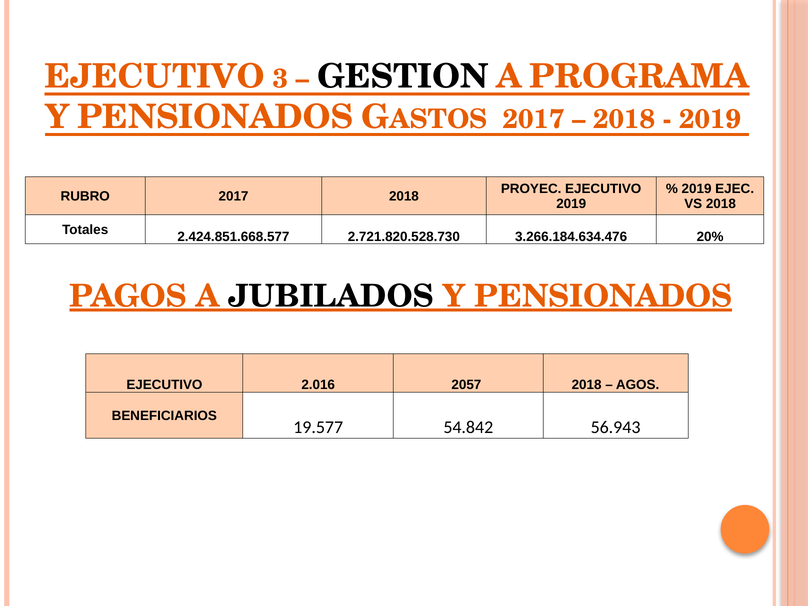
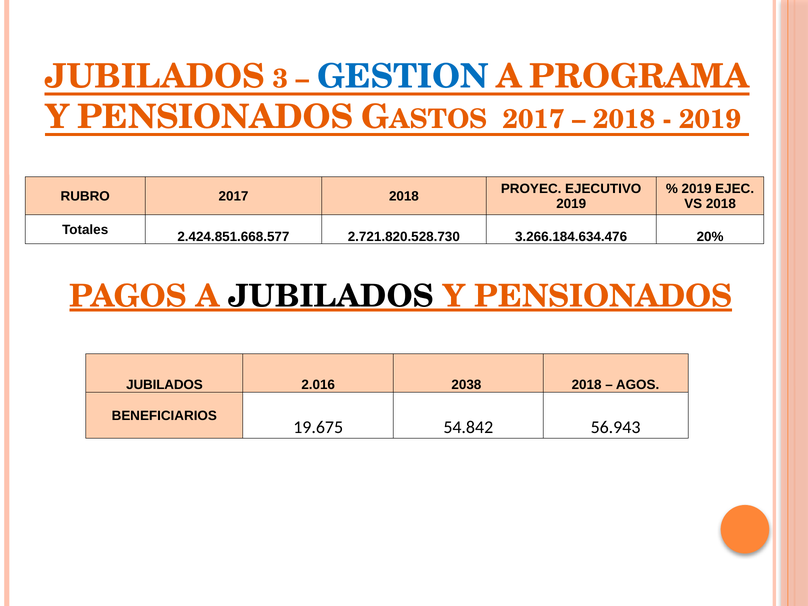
EJECUTIVO: EJECUTIVO -> JUBILADOS (155, 77)
GESTION colour: black -> blue (403, 77)
EJECUTIVO: EJECUTIVO -> JUBILADOS (164, 385)
2057: 2057 -> 2038 (466, 385)
19.577: 19.577 -> 19.675 (318, 427)
